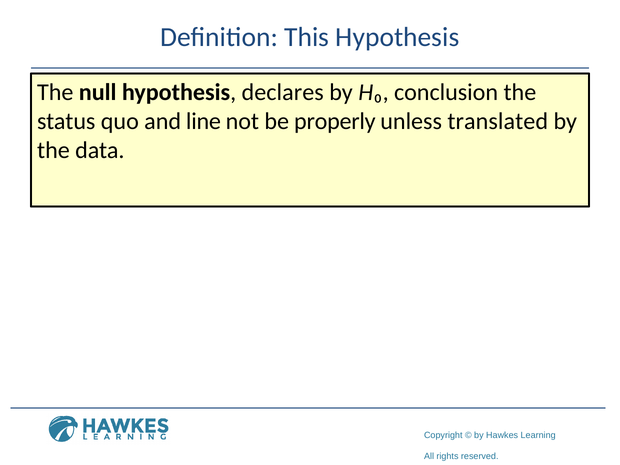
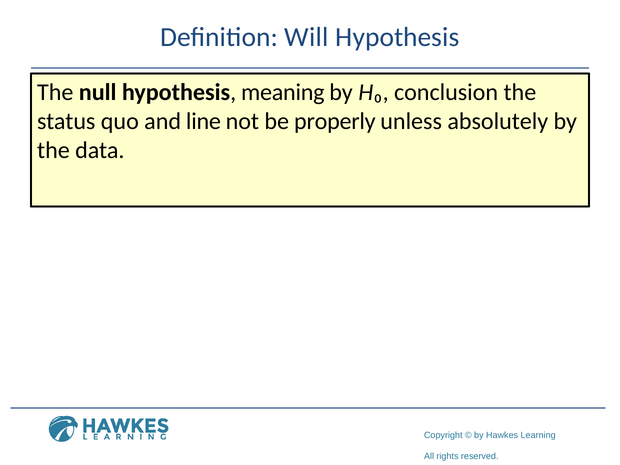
This: This -> Will (307, 37)
declares: declares -> meaning (283, 93)
translated: translated -> absolutely (498, 121)
